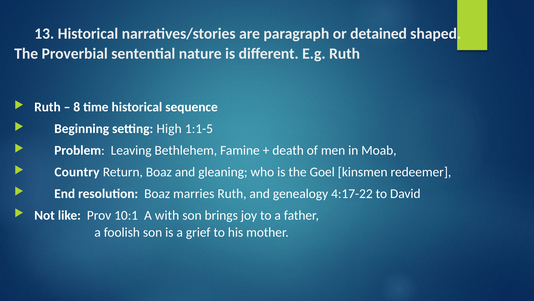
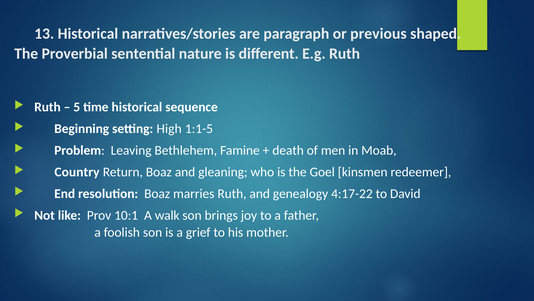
detained: detained -> previous (378, 34)
8: 8 -> 5 (77, 107)
with: with -> walk (167, 215)
